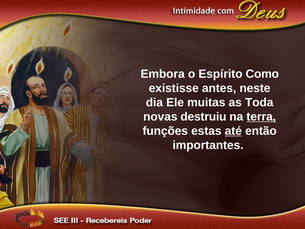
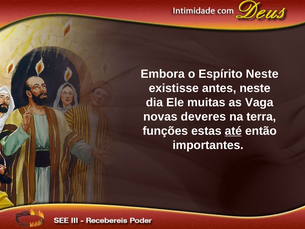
Espírito Como: Como -> Neste (262, 74)
Toda: Toda -> Vaga (259, 102)
destruiu: destruiu -> deveres (203, 116)
terra underline: present -> none (261, 116)
